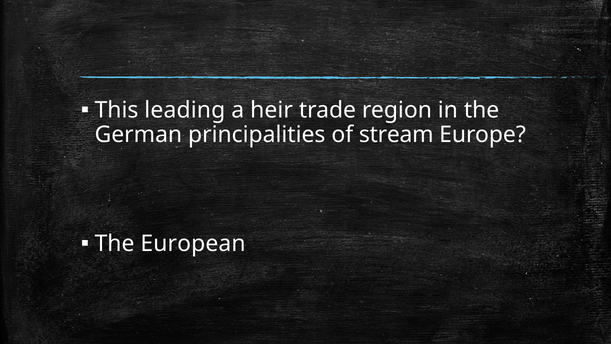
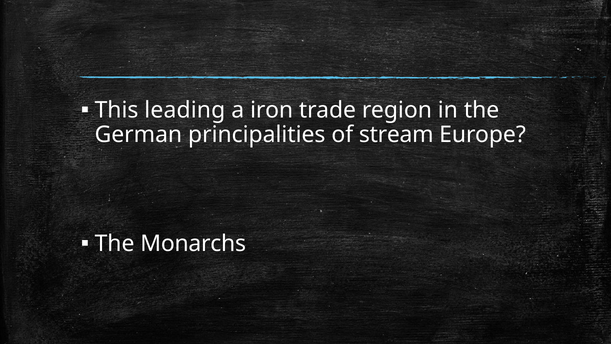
heir: heir -> iron (272, 110)
European: European -> Monarchs (193, 243)
